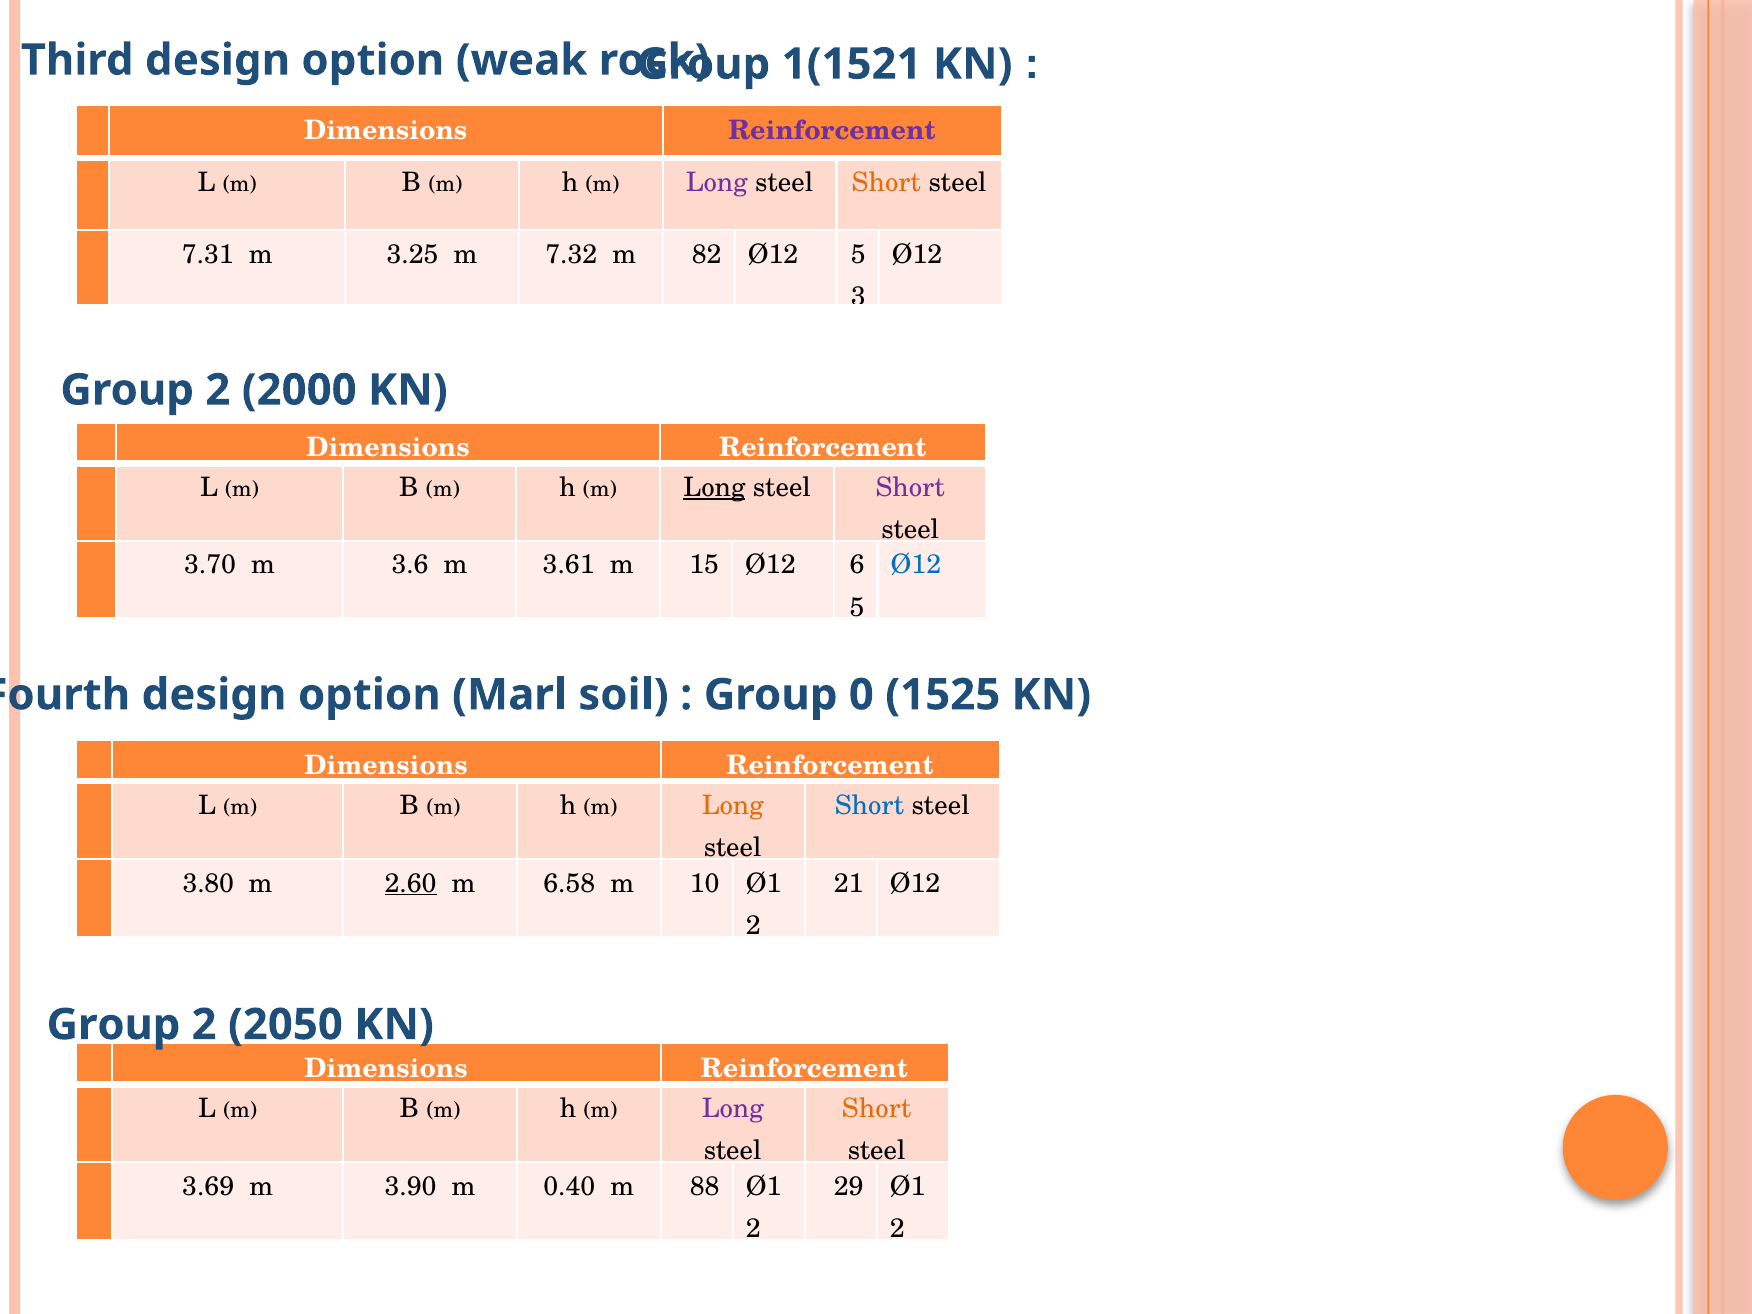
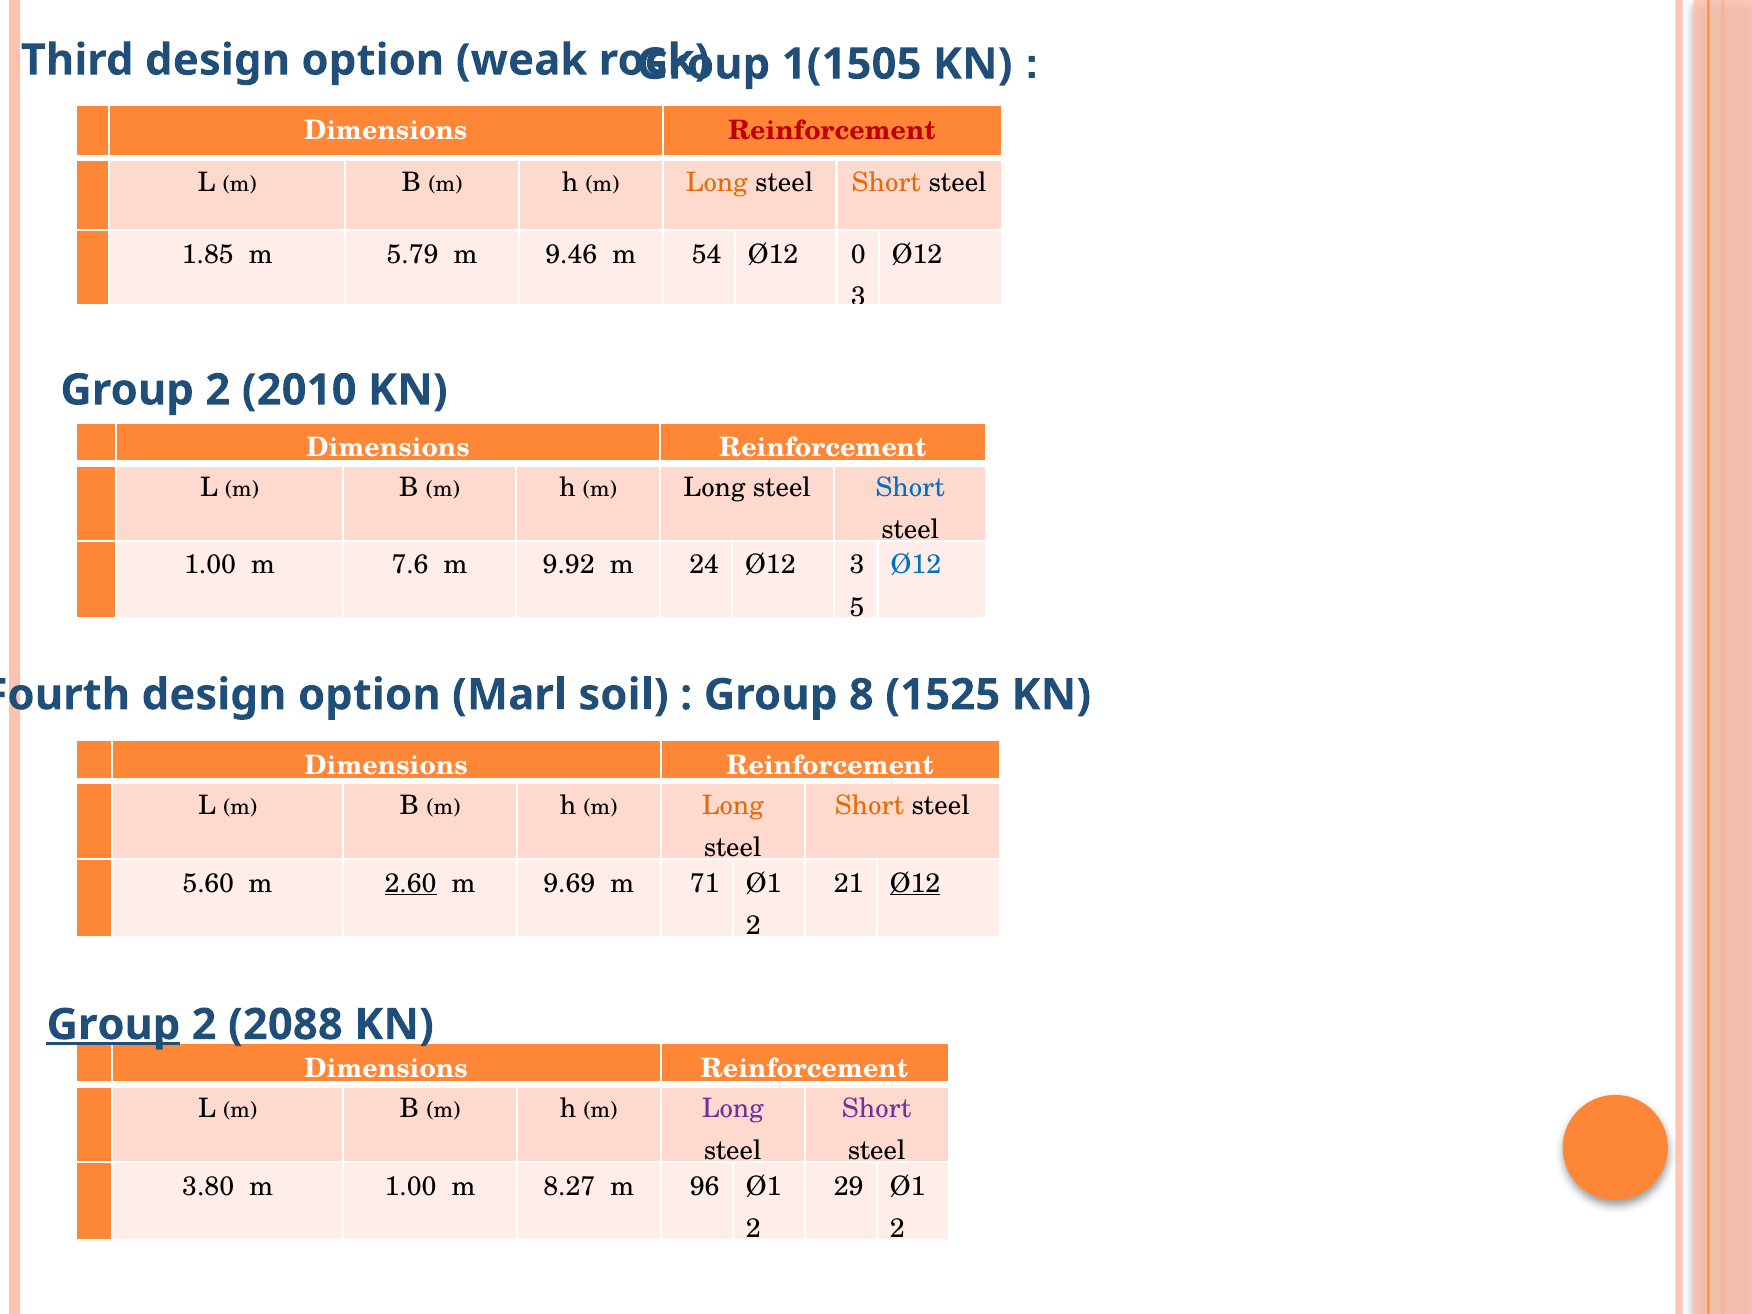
1(1521: 1(1521 -> 1(1505 (852, 64)
Reinforcement colour: purple -> red (832, 131)
Long colour: purple -> orange (717, 182)
7.31: 7.31 -> 1.85 (208, 255)
3.25: 3.25 -> 5.79 (413, 255)
7.32: 7.32 -> 9.46 (571, 255)
82: 82 -> 54 (707, 255)
Ø12 5: 5 -> 0 (858, 255)
2000: 2000 -> 2010 (299, 390)
Long underline: present -> none (714, 488)
Short colour: purple -> blue (910, 488)
3.70: 3.70 -> 1.00 (210, 565)
3.6: 3.6 -> 7.6 (410, 565)
3.61: 3.61 -> 9.92 (569, 565)
15: 15 -> 24 (704, 565)
Ø12 6: 6 -> 3 (857, 565)
0: 0 -> 8 (861, 695)
Short colour: blue -> orange (869, 805)
3.80: 3.80 -> 5.60 (208, 883)
6.58: 6.58 -> 9.69 (569, 883)
10: 10 -> 71 (705, 883)
Ø12 underline: none -> present (915, 883)
Group underline: none -> present (113, 1025)
2050: 2050 -> 2088 (285, 1025)
Short colour: orange -> purple (877, 1109)
3.69: 3.69 -> 3.80 (208, 1187)
m 3.90: 3.90 -> 1.00 (411, 1187)
0.40: 0.40 -> 8.27 (569, 1187)
88: 88 -> 96 (705, 1187)
